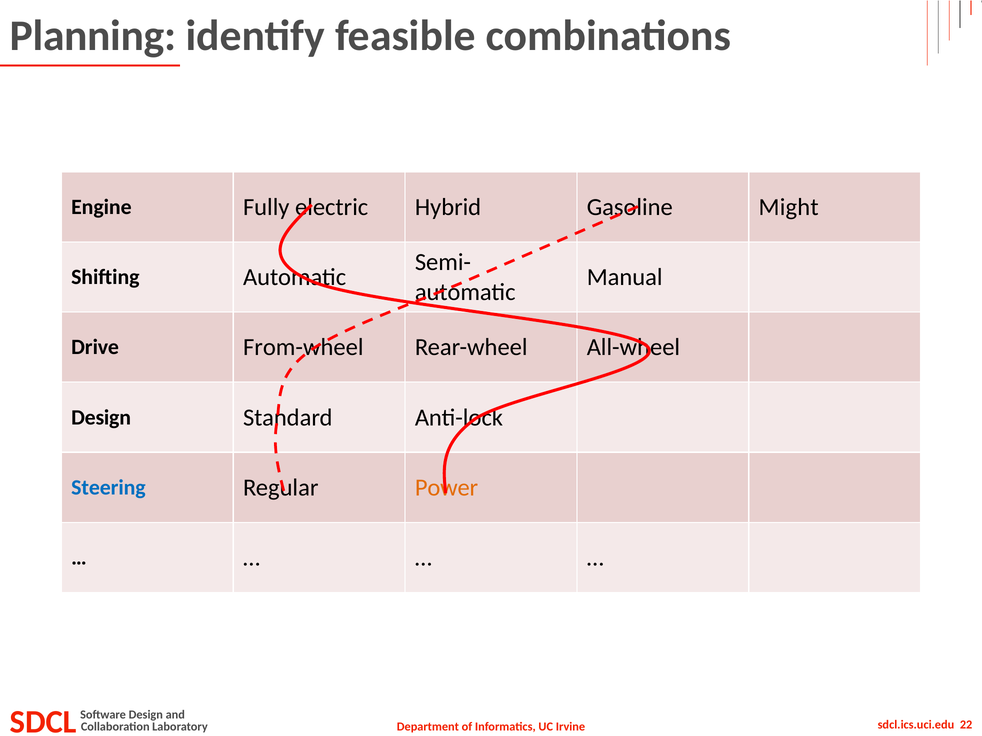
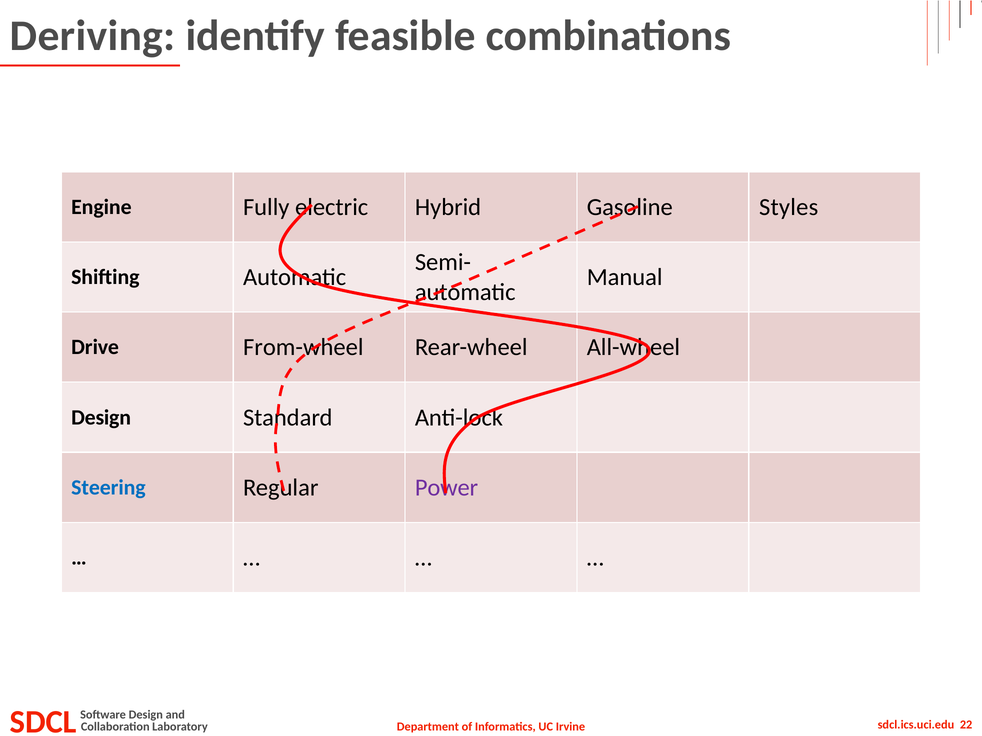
Planning: Planning -> Deriving (93, 36)
Might: Might -> Styles (789, 207)
Power colour: orange -> purple (447, 488)
